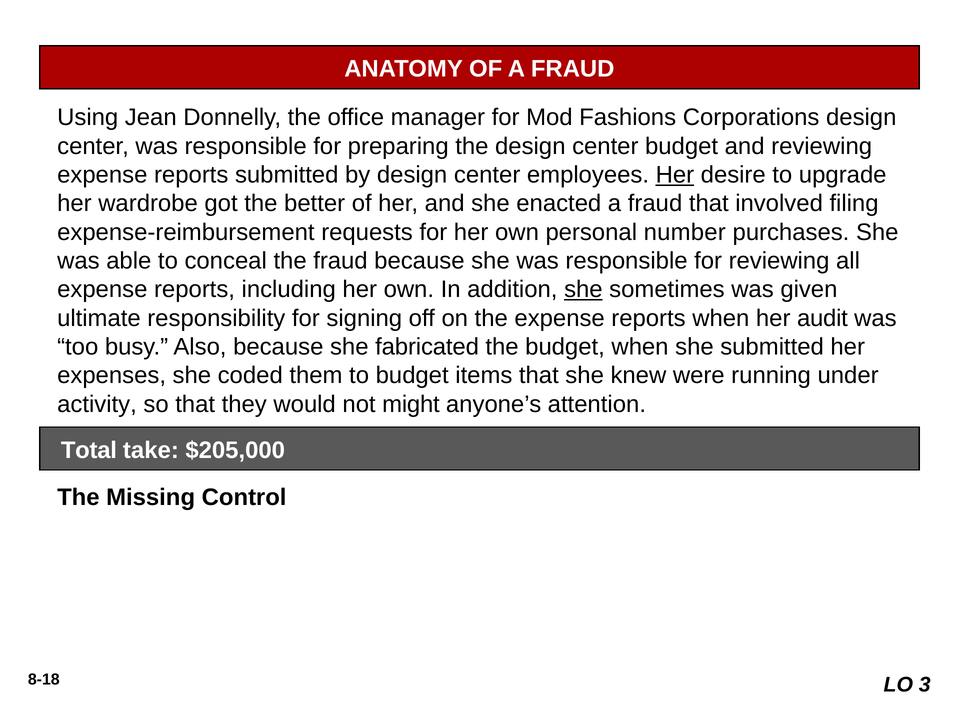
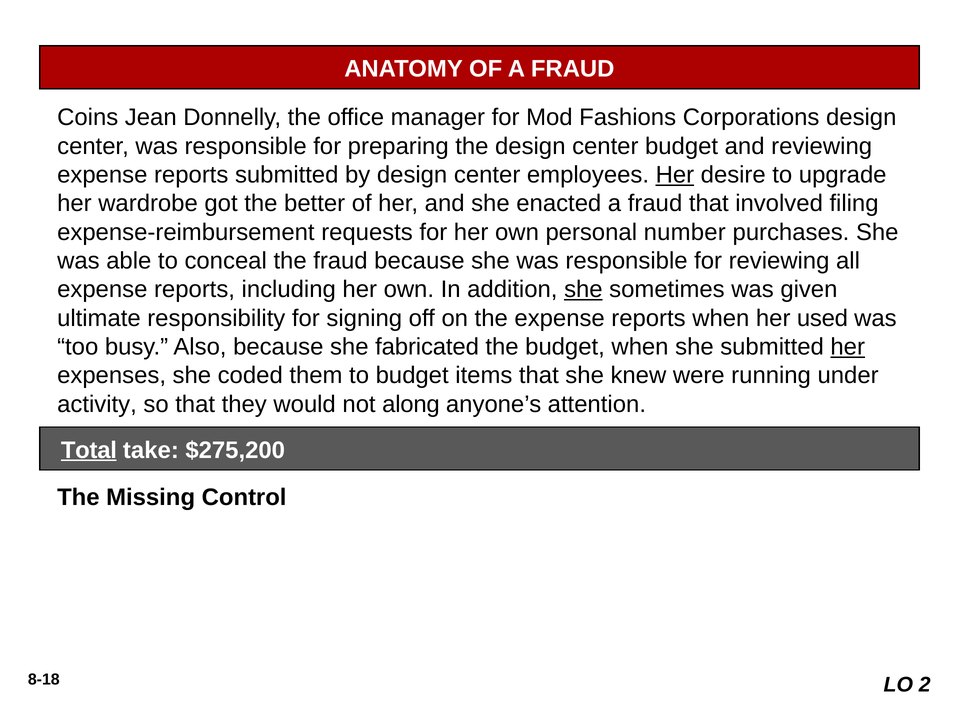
Using: Using -> Coins (88, 117)
audit: audit -> used (822, 318)
her underline: none -> present (848, 347)
might: might -> along (411, 404)
Total underline: none -> present (89, 450)
$205,000: $205,000 -> $275,200 (235, 450)
3: 3 -> 2 (925, 685)
